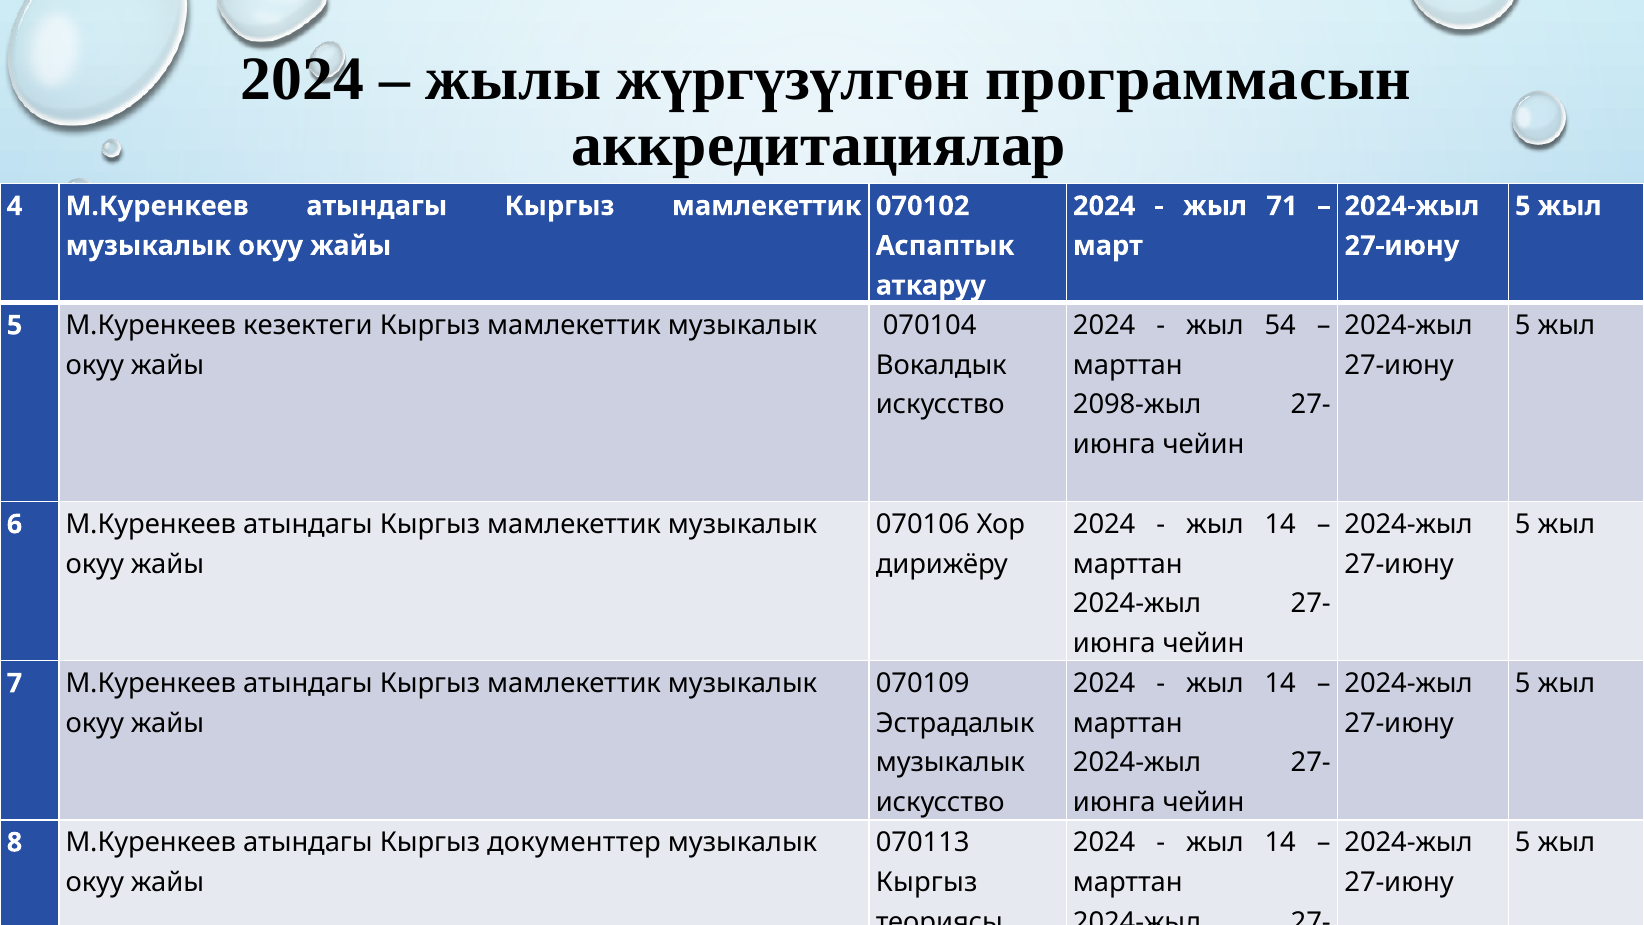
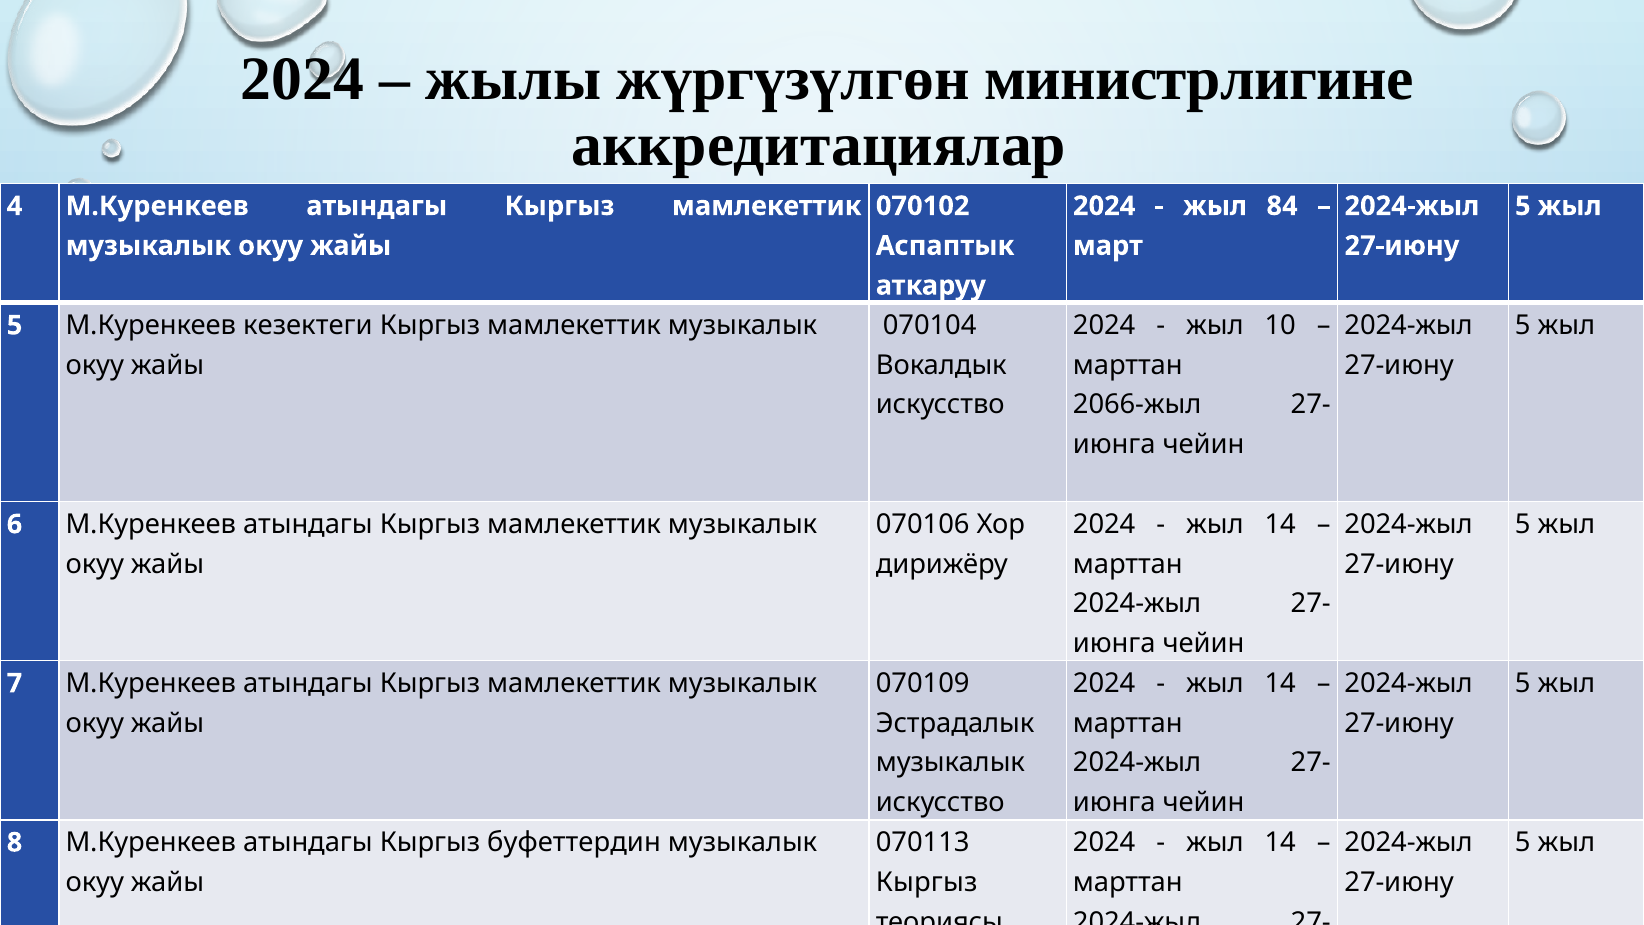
программасын: программасын -> министрлигине (1199, 79)
71: 71 -> 84 (1282, 206)
54: 54 -> 10 (1280, 325)
2098-жыл: 2098-жыл -> 2066-жыл (1137, 405)
документтер: документтер -> буфеттердин (574, 842)
